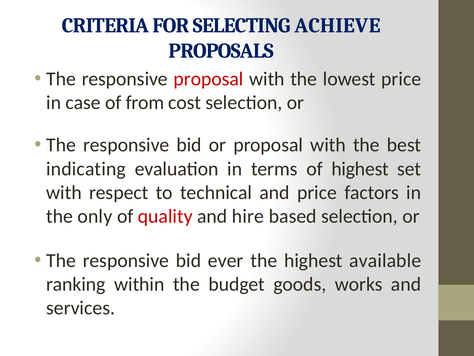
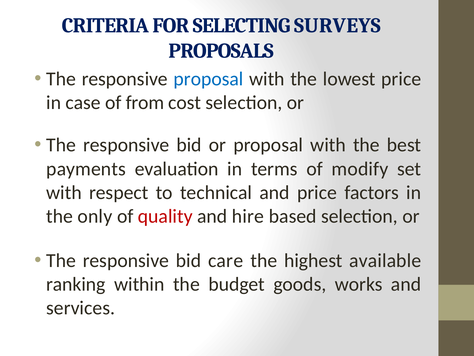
ACHIEVE: ACHIEVE -> SURVEYS (338, 26)
proposal colour: red -> blue (208, 79)
indicating: indicating -> payments (86, 169)
of highest: highest -> modify (360, 169)
ever: ever -> care (226, 260)
